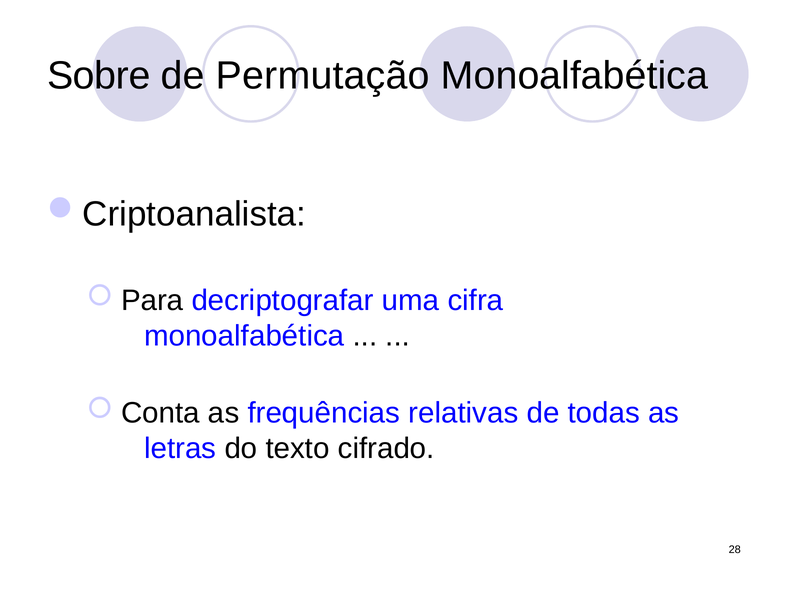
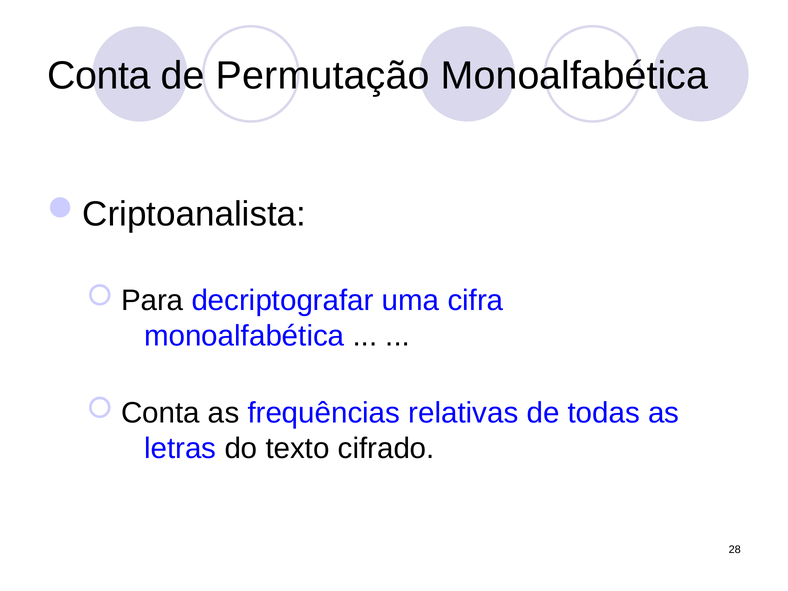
Sobre: Sobre -> Conta (99, 76)
